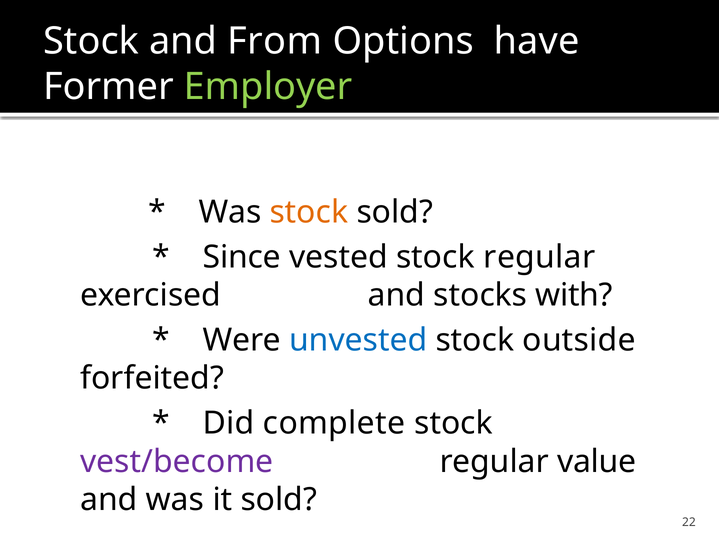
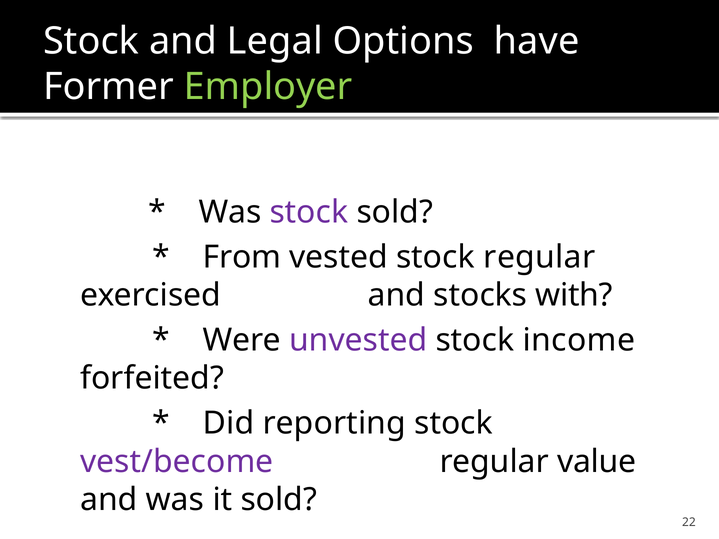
From: From -> Legal (275, 41)
stock colour: orange -> purple (309, 212)
Since: Since -> From (242, 257)
unvested colour: blue -> purple (358, 340)
outside: outside -> income (579, 340)
complete: complete -> reporting (334, 423)
